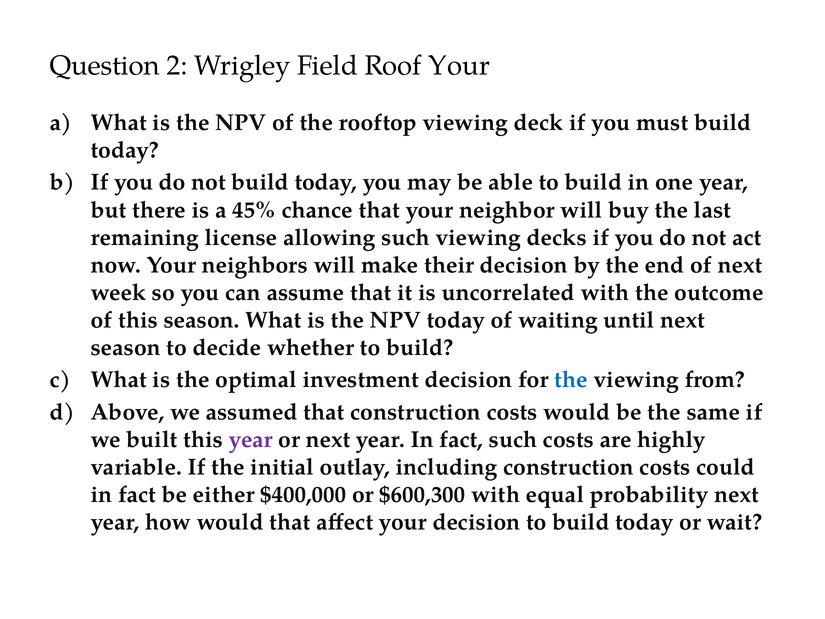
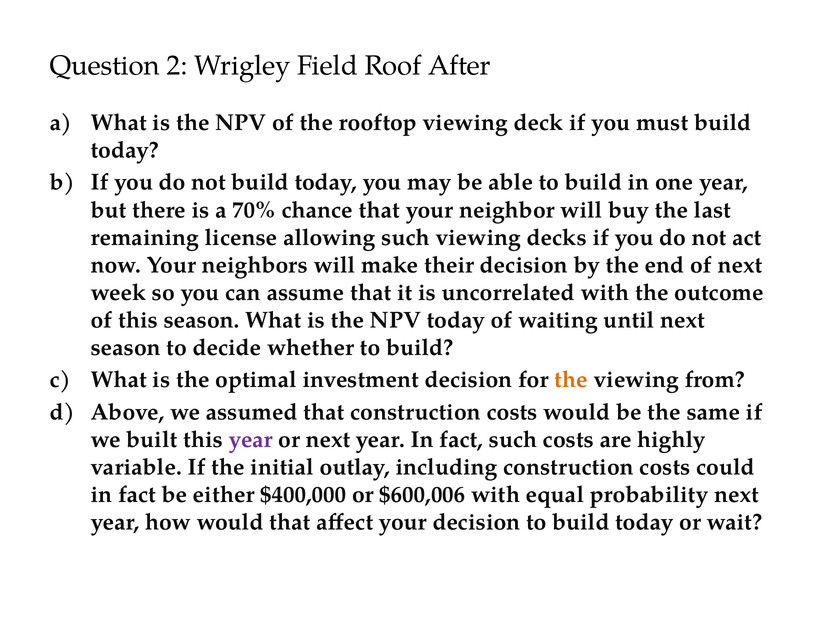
Roof Your: Your -> After (459, 66)
45%: 45% -> 70% (254, 210)
the colour: blue -> orange (571, 380)
$600,300: $600,300 -> $600,006 (422, 494)
